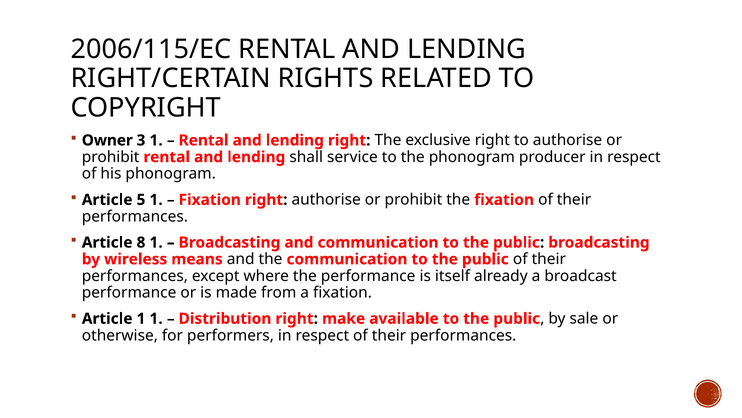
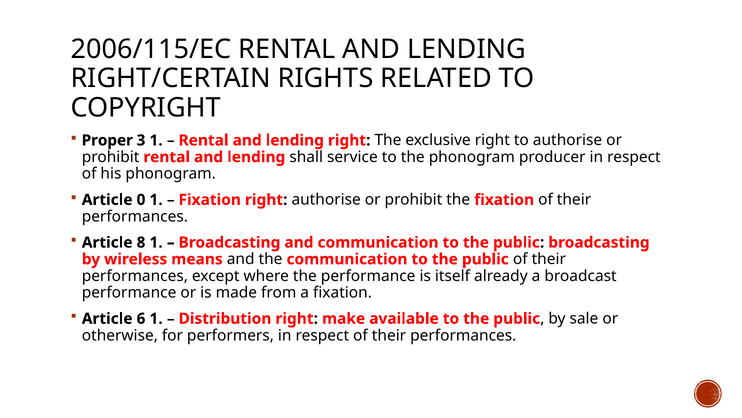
Owner: Owner -> Proper (107, 140)
5: 5 -> 0 (141, 200)
Article 1: 1 -> 6 (141, 318)
